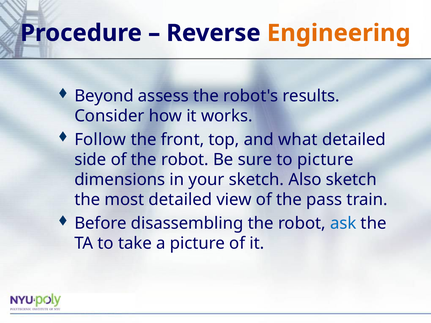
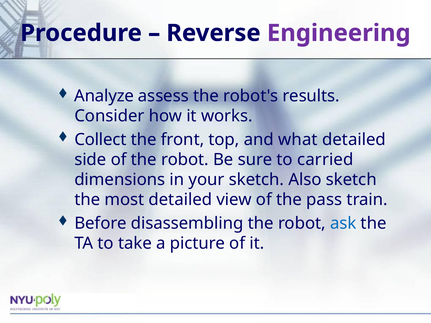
Engineering colour: orange -> purple (339, 33)
Beyond: Beyond -> Analyze (104, 96)
Follow: Follow -> Collect (100, 140)
to picture: picture -> carried (325, 160)
